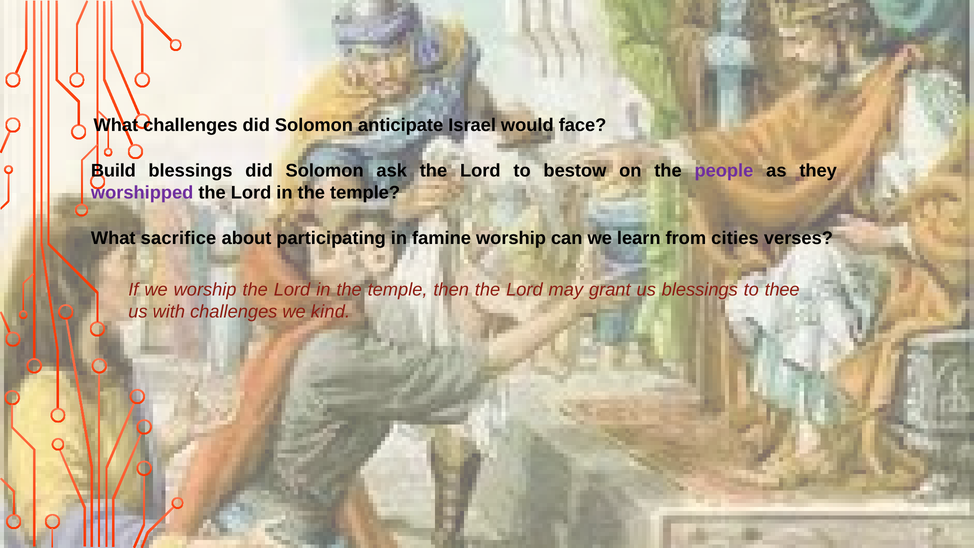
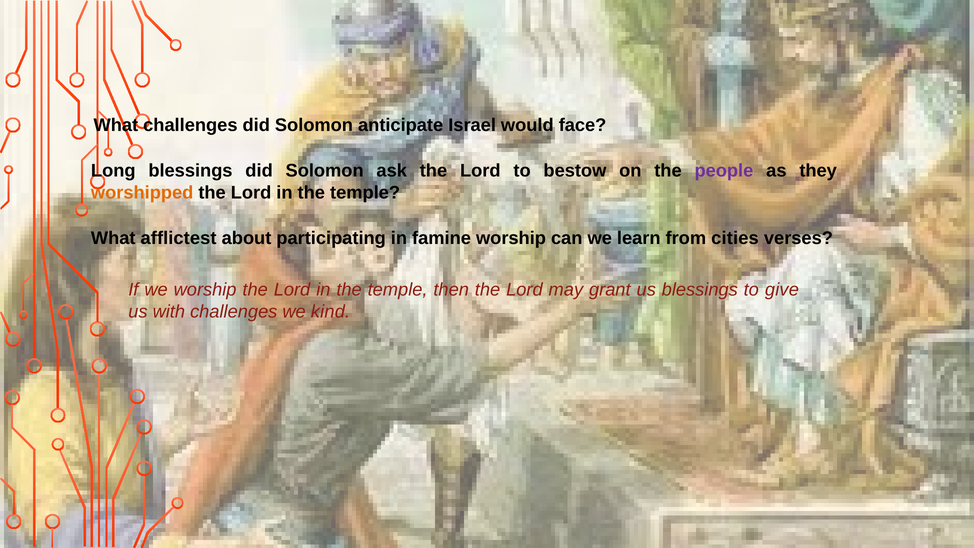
Build: Build -> Long (113, 171)
worshipped colour: purple -> orange (142, 193)
sacrifice: sacrifice -> afflictest (179, 238)
thee: thee -> give (782, 290)
